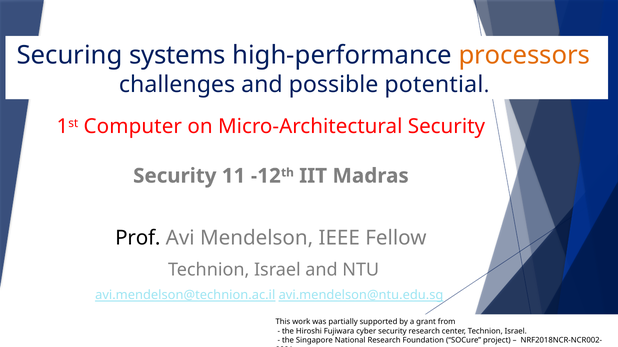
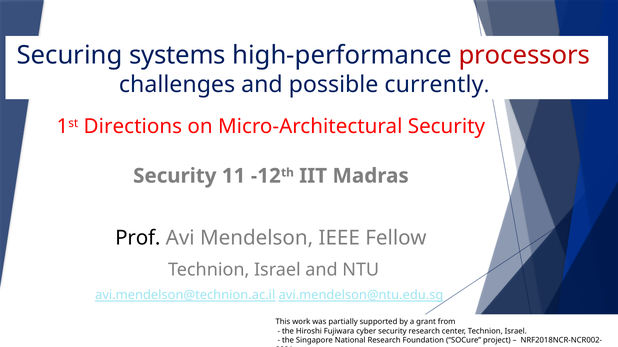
processors colour: orange -> red (524, 56)
potential: potential -> currently (434, 85)
Computer: Computer -> Directions (133, 127)
